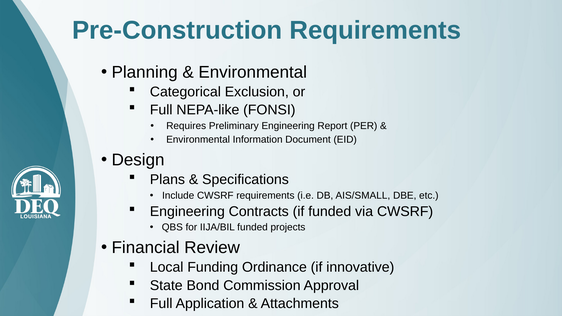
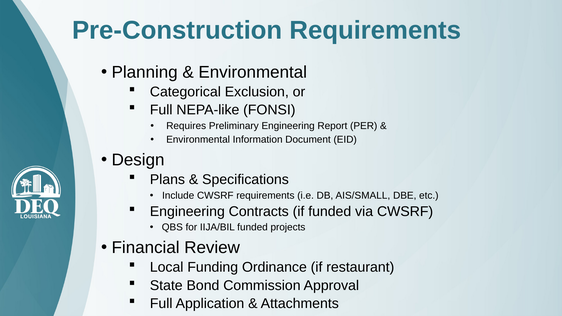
innovative: innovative -> restaurant (360, 267)
